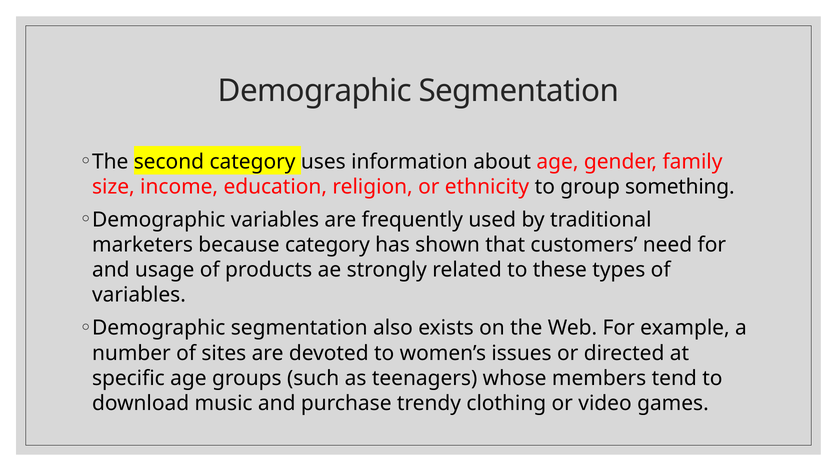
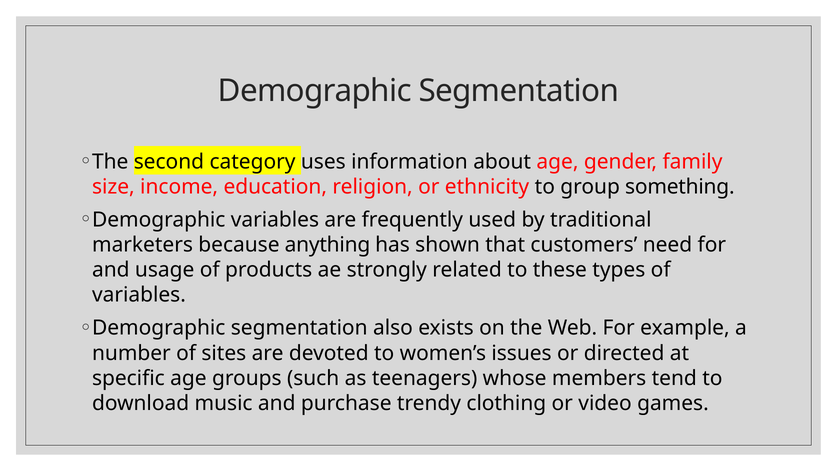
because category: category -> anything (327, 245)
